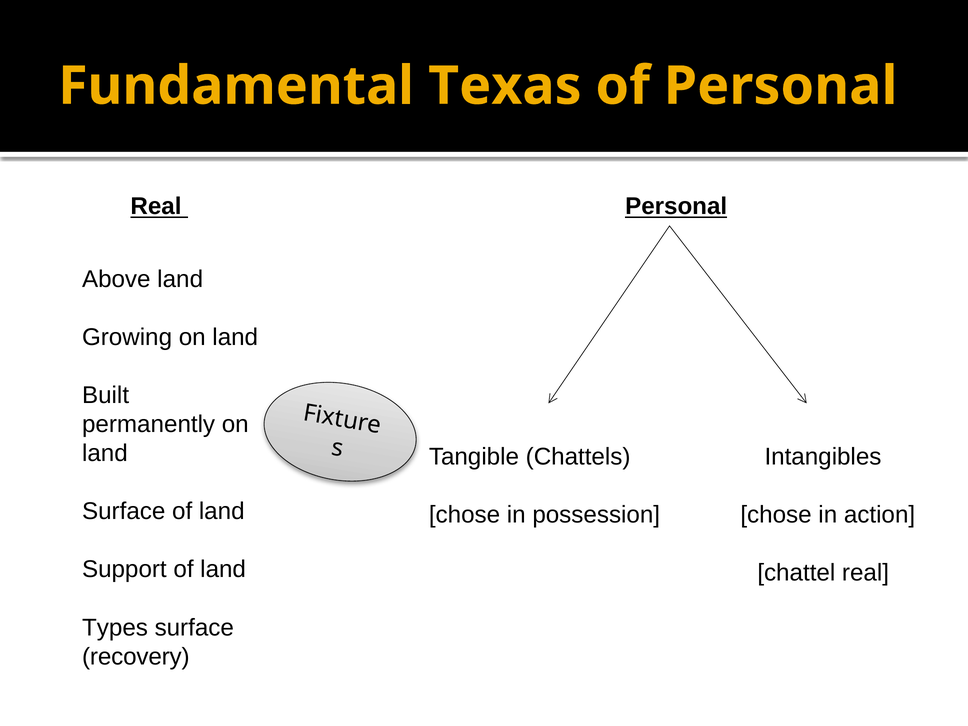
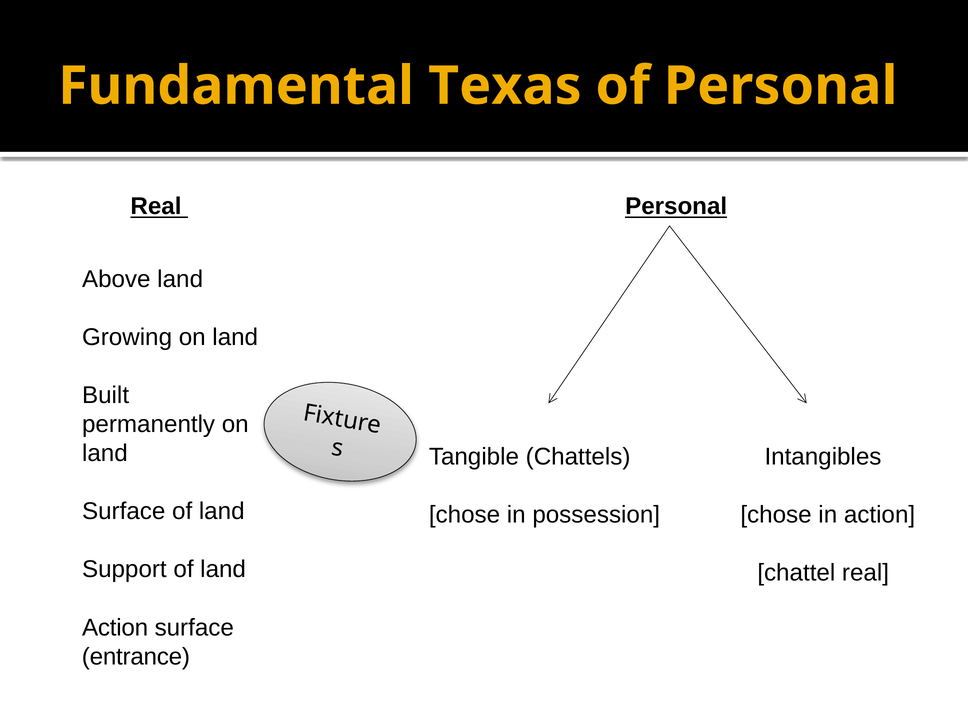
Types: Types -> Action (115, 628)
recovery: recovery -> entrance (136, 657)
